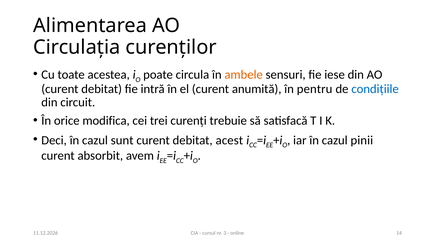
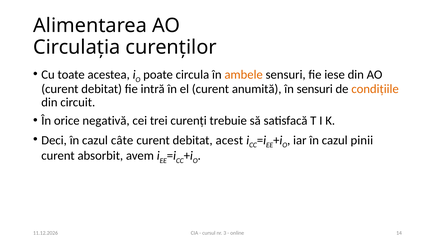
în pentru: pentru -> sensuri (315, 89)
condițiile colour: blue -> orange (375, 89)
modifica: modifica -> negativă (106, 121)
sunt: sunt -> câte (122, 141)
